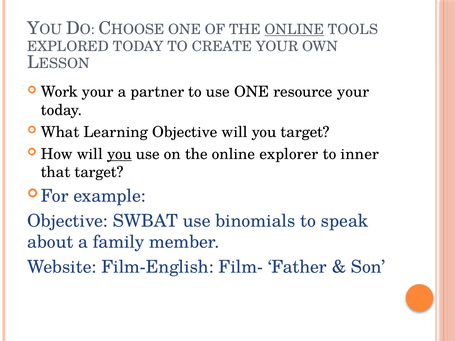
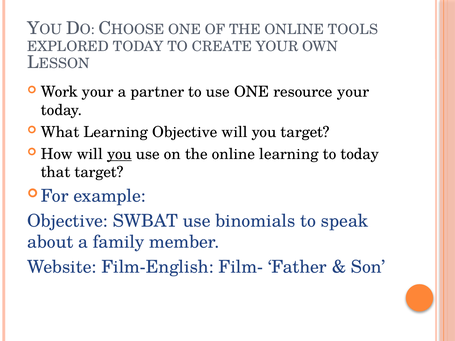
ONLINE underline: present -> none (294, 30)
online explorer: explorer -> learning (289, 154)
to inner: inner -> today (360, 154)
